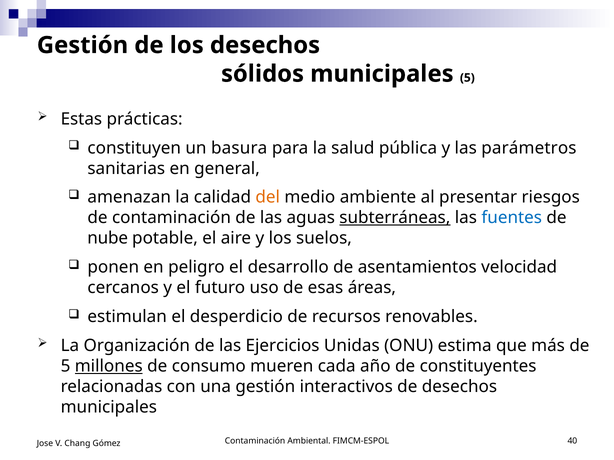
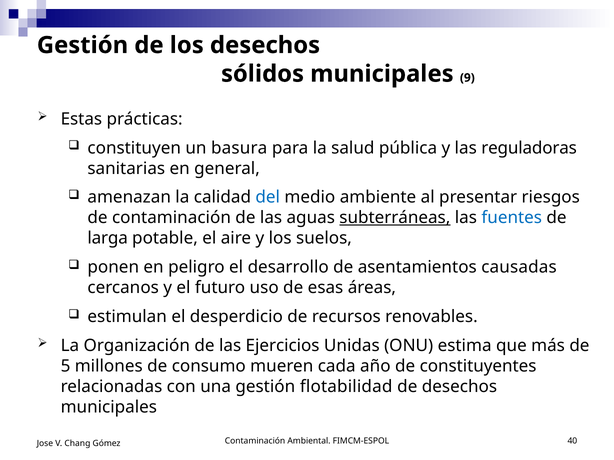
municipales 5: 5 -> 9 (467, 78)
parámetros: parámetros -> reguladoras (529, 148)
del colour: orange -> blue (268, 198)
nube: nube -> larga (108, 239)
velocidad: velocidad -> causadas (519, 268)
millones underline: present -> none (109, 366)
interactivos: interactivos -> flotabilidad (346, 387)
